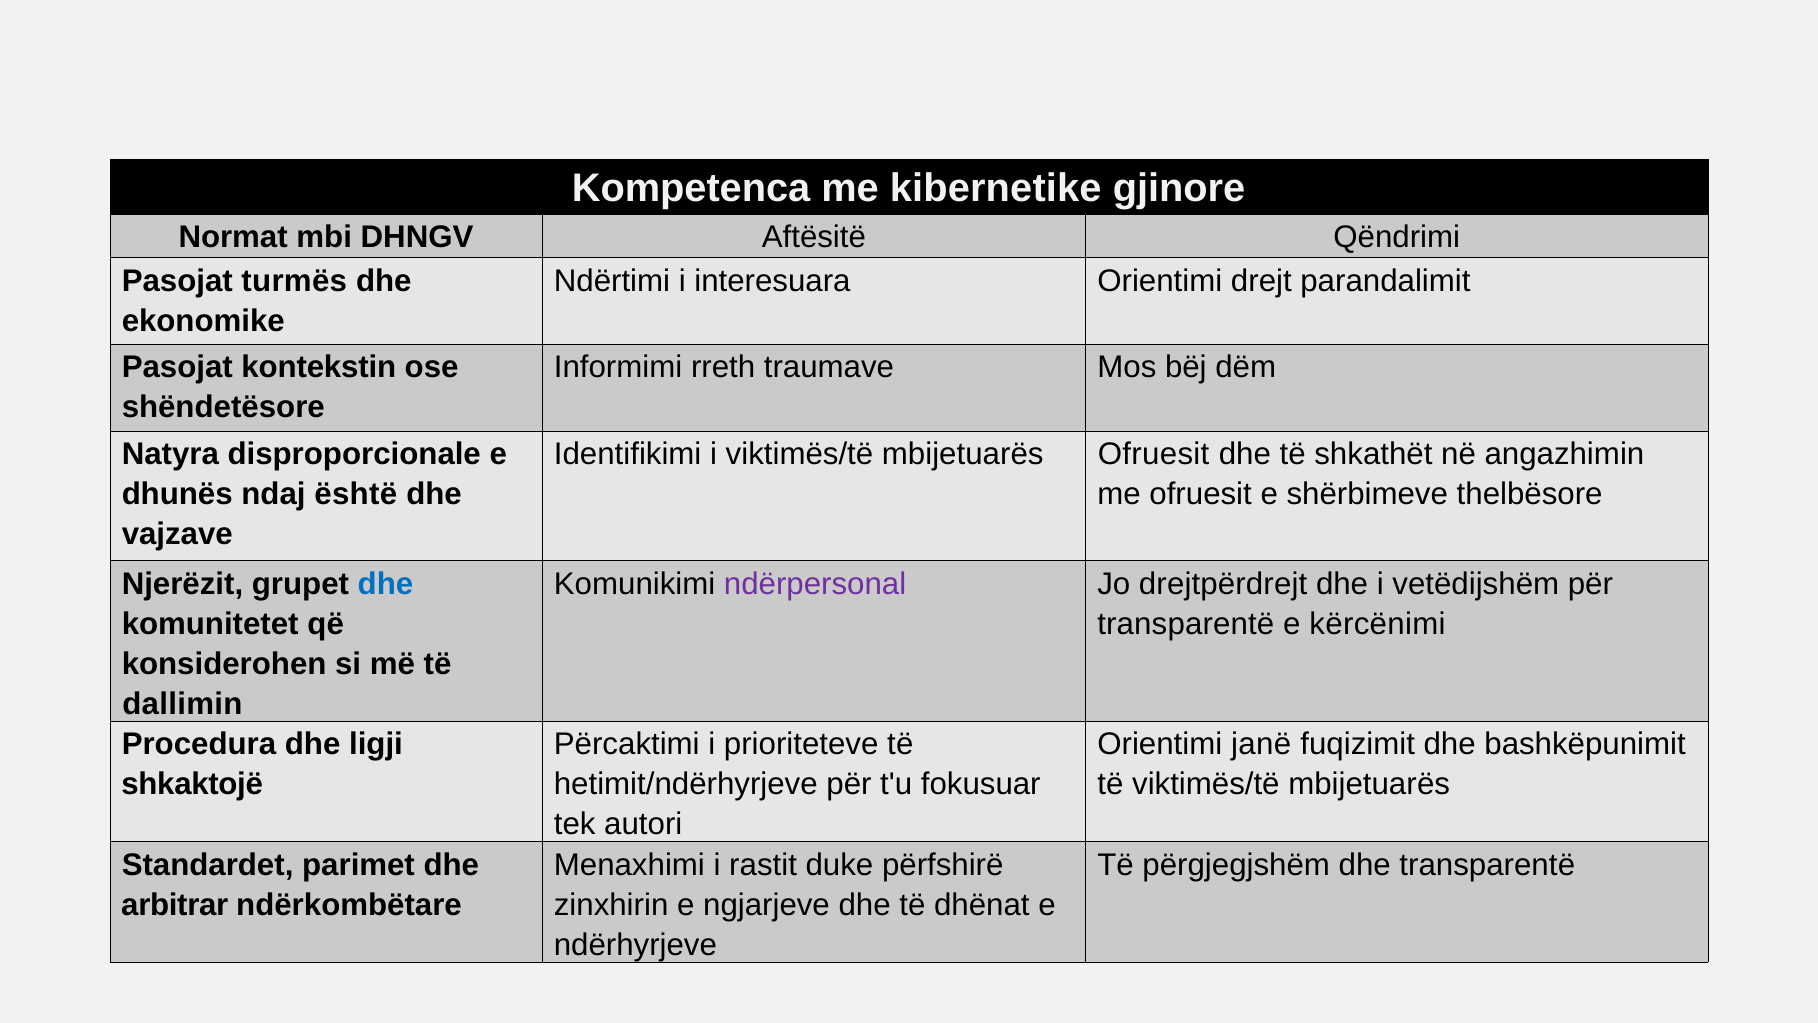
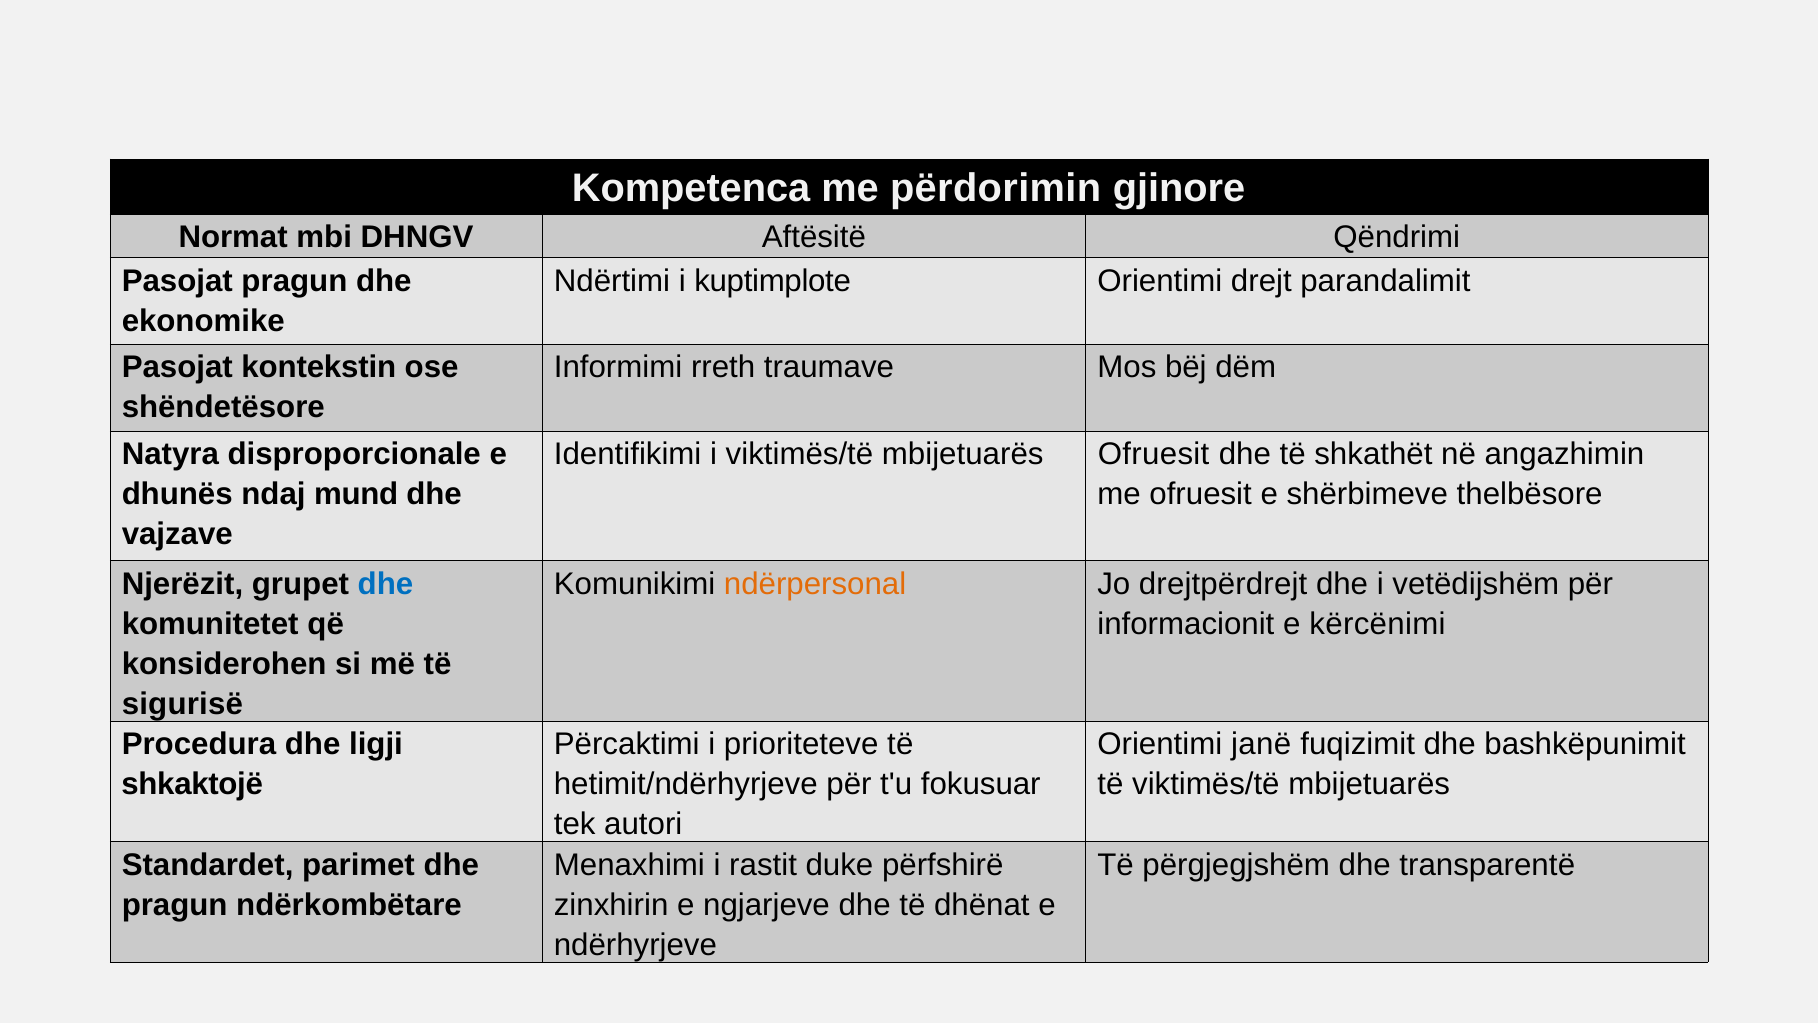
kibernetike: kibernetike -> përdorimin (996, 188)
Pasojat turmës: turmës -> pragun (294, 281)
interesuara: interesuara -> kuptimplote (773, 281)
është: është -> mund (356, 494)
ndërpersonal colour: purple -> orange (815, 584)
transparentë: transparentë -> informacionit (1186, 624)
dallimin: dallimin -> sigurisë (182, 704)
arbitrar: arbitrar -> pragun (175, 905)
